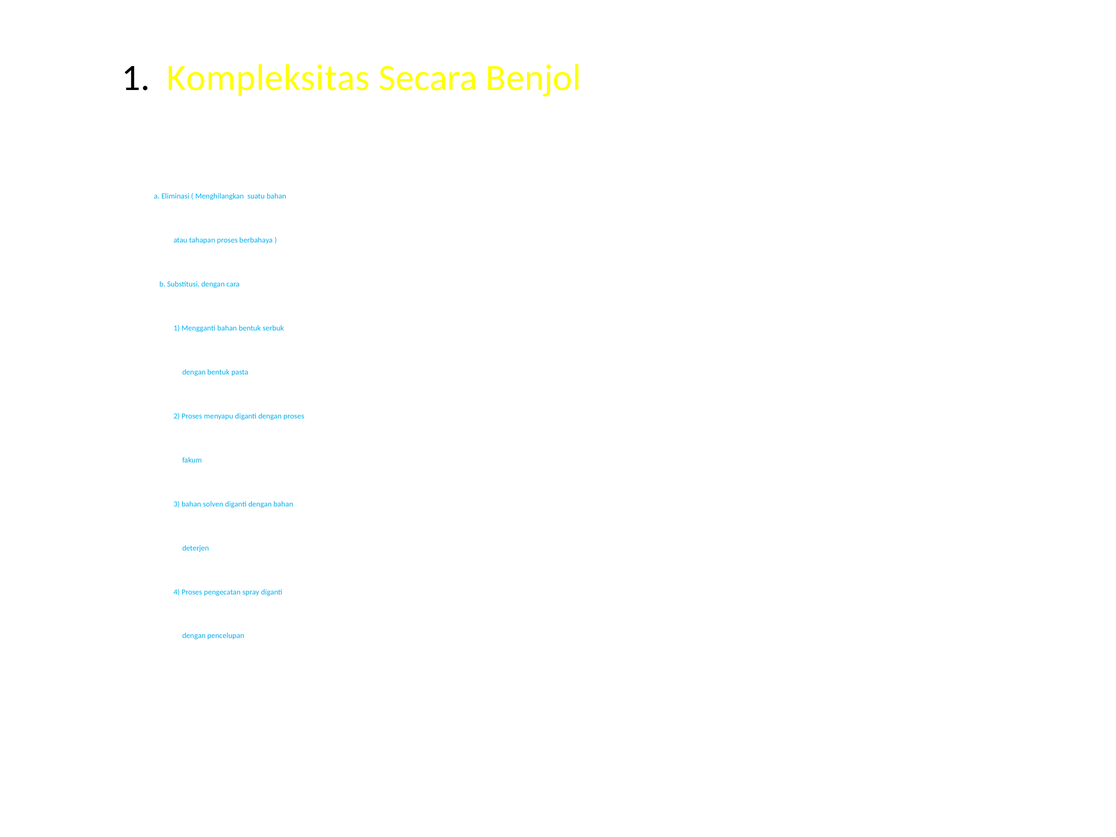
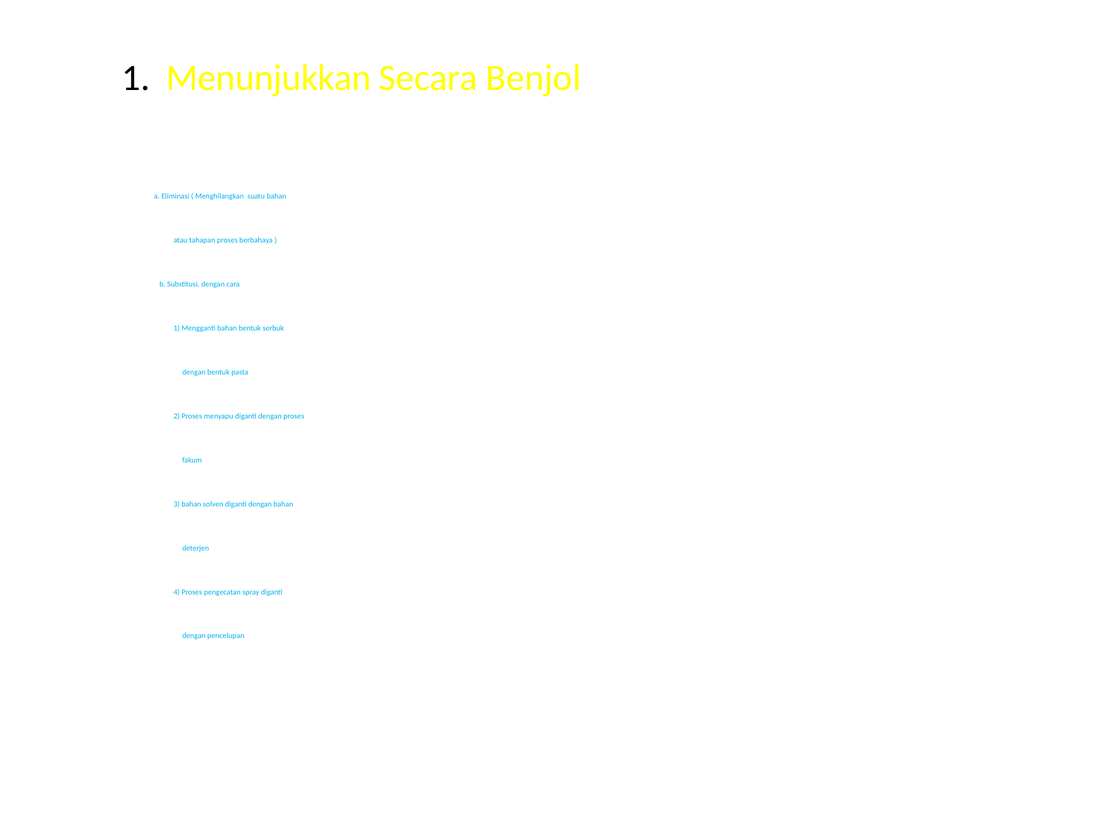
Kompleksitas: Kompleksitas -> Menunjukkan (269, 78)
